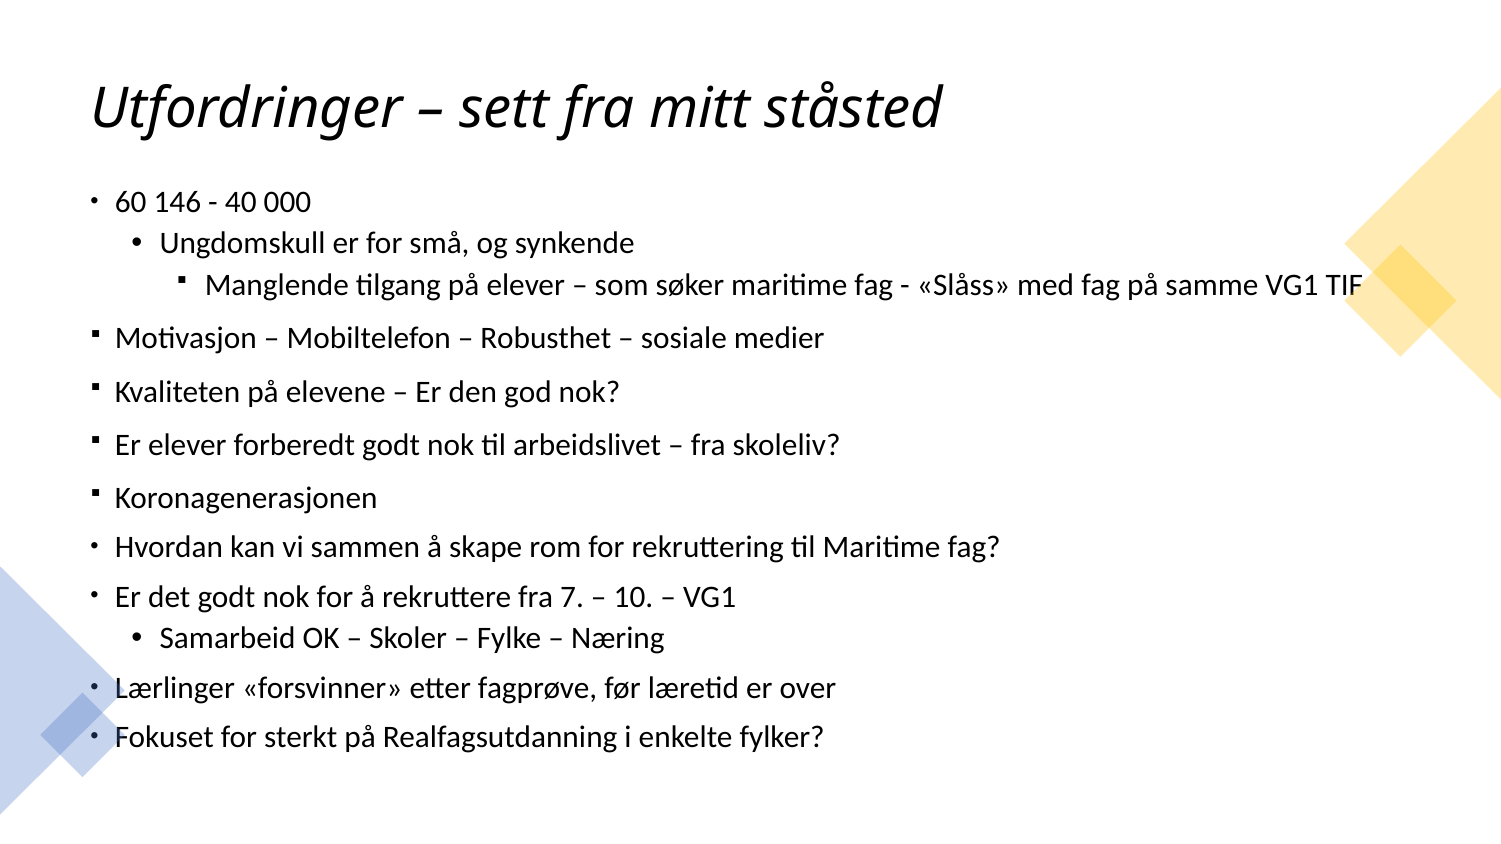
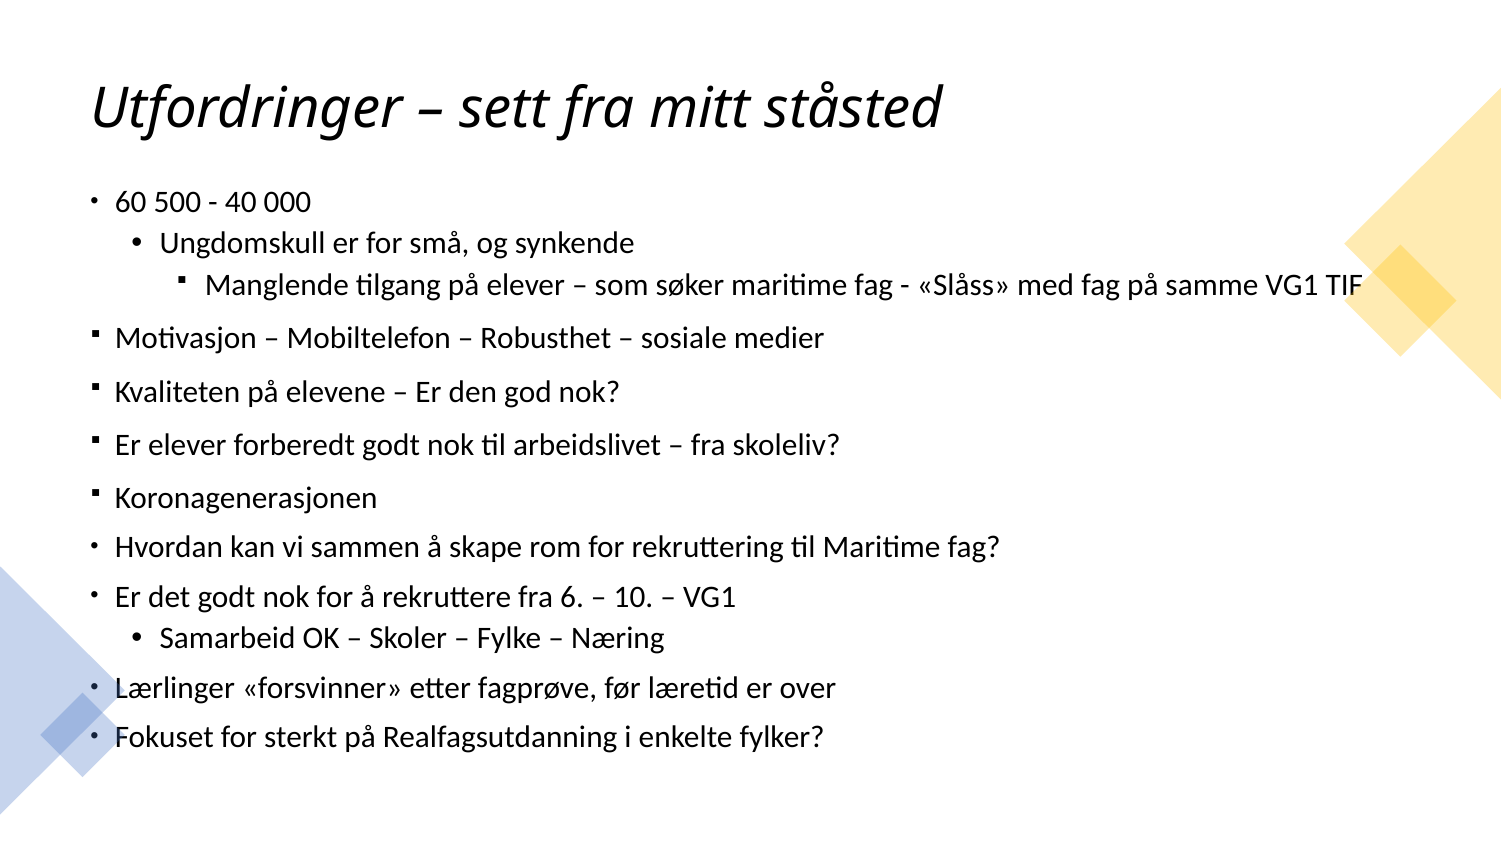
146: 146 -> 500 (177, 202)
7: 7 -> 6 (572, 597)
